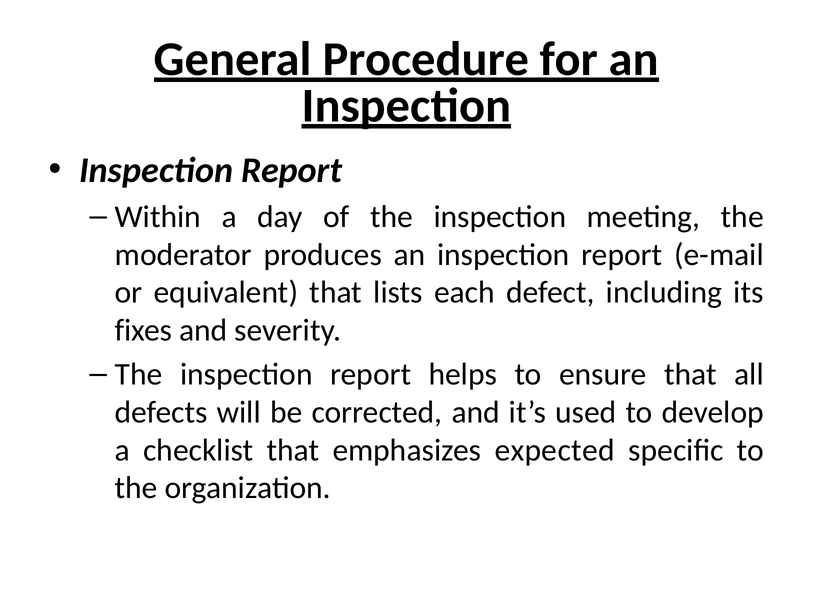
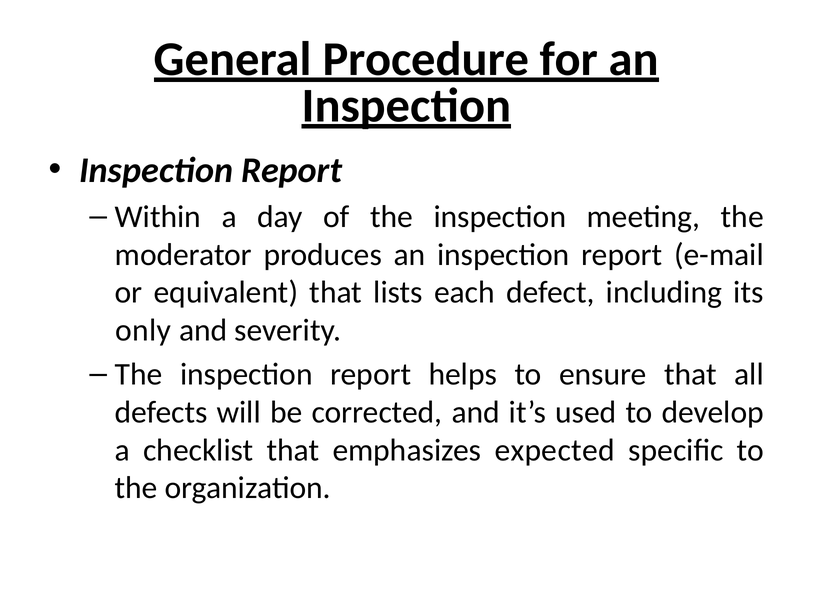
fixes: fixes -> only (143, 331)
